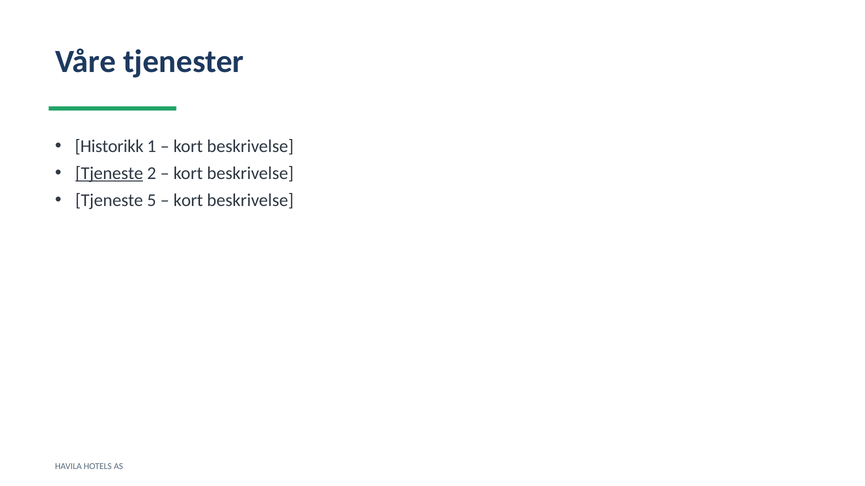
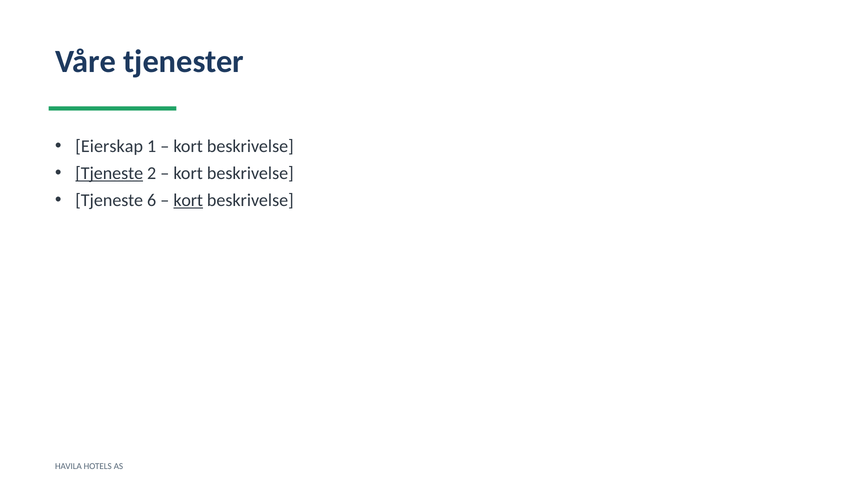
Historikk: Historikk -> Eierskap (109, 147)
5: 5 -> 6 (152, 201)
kort underline: none -> present (188, 201)
